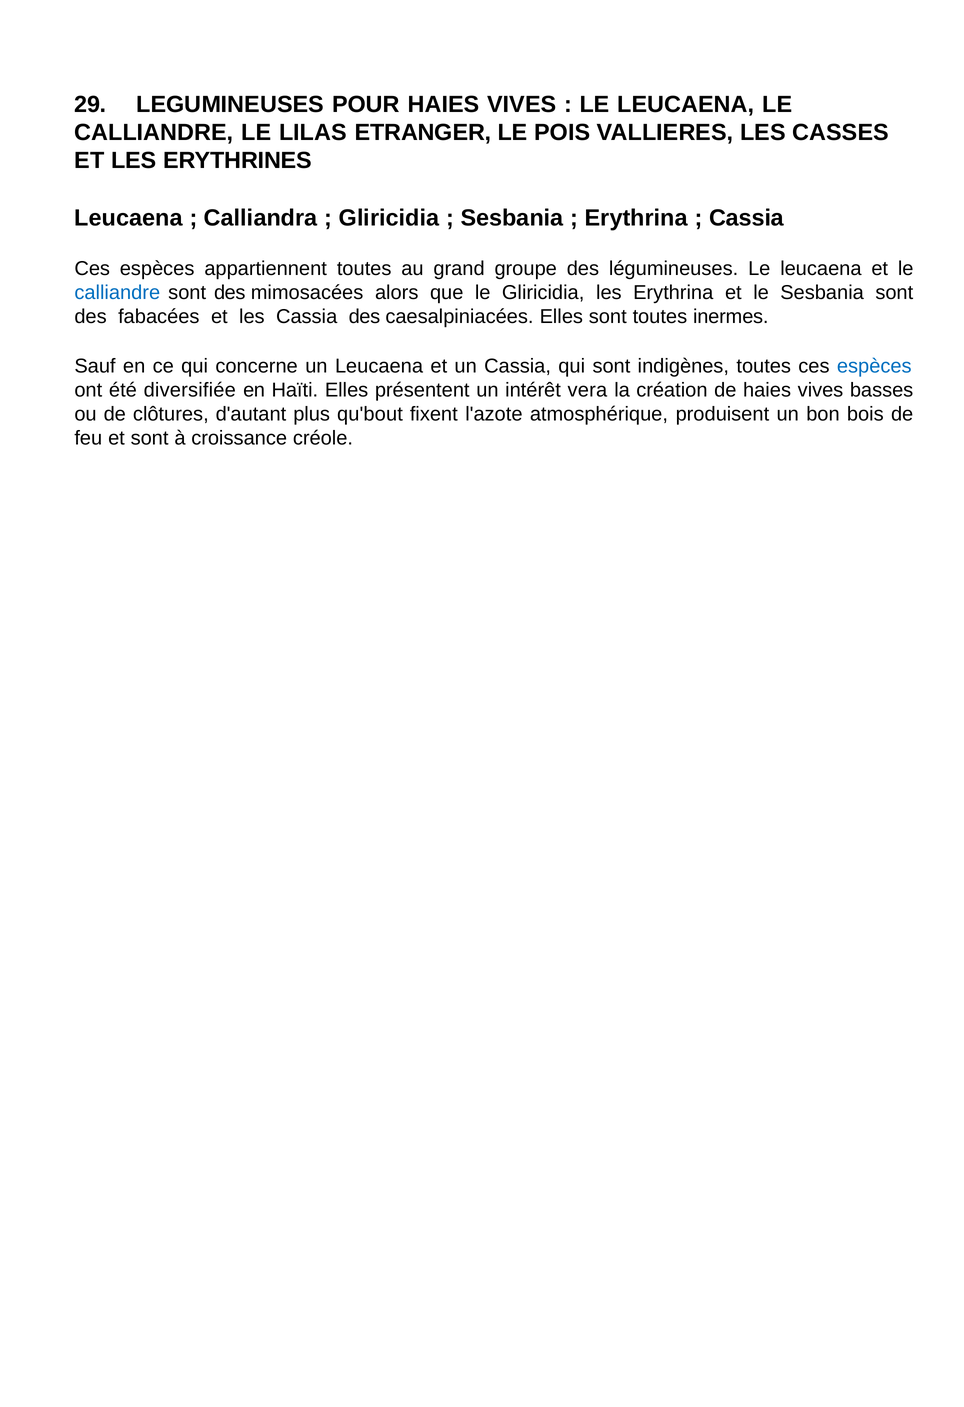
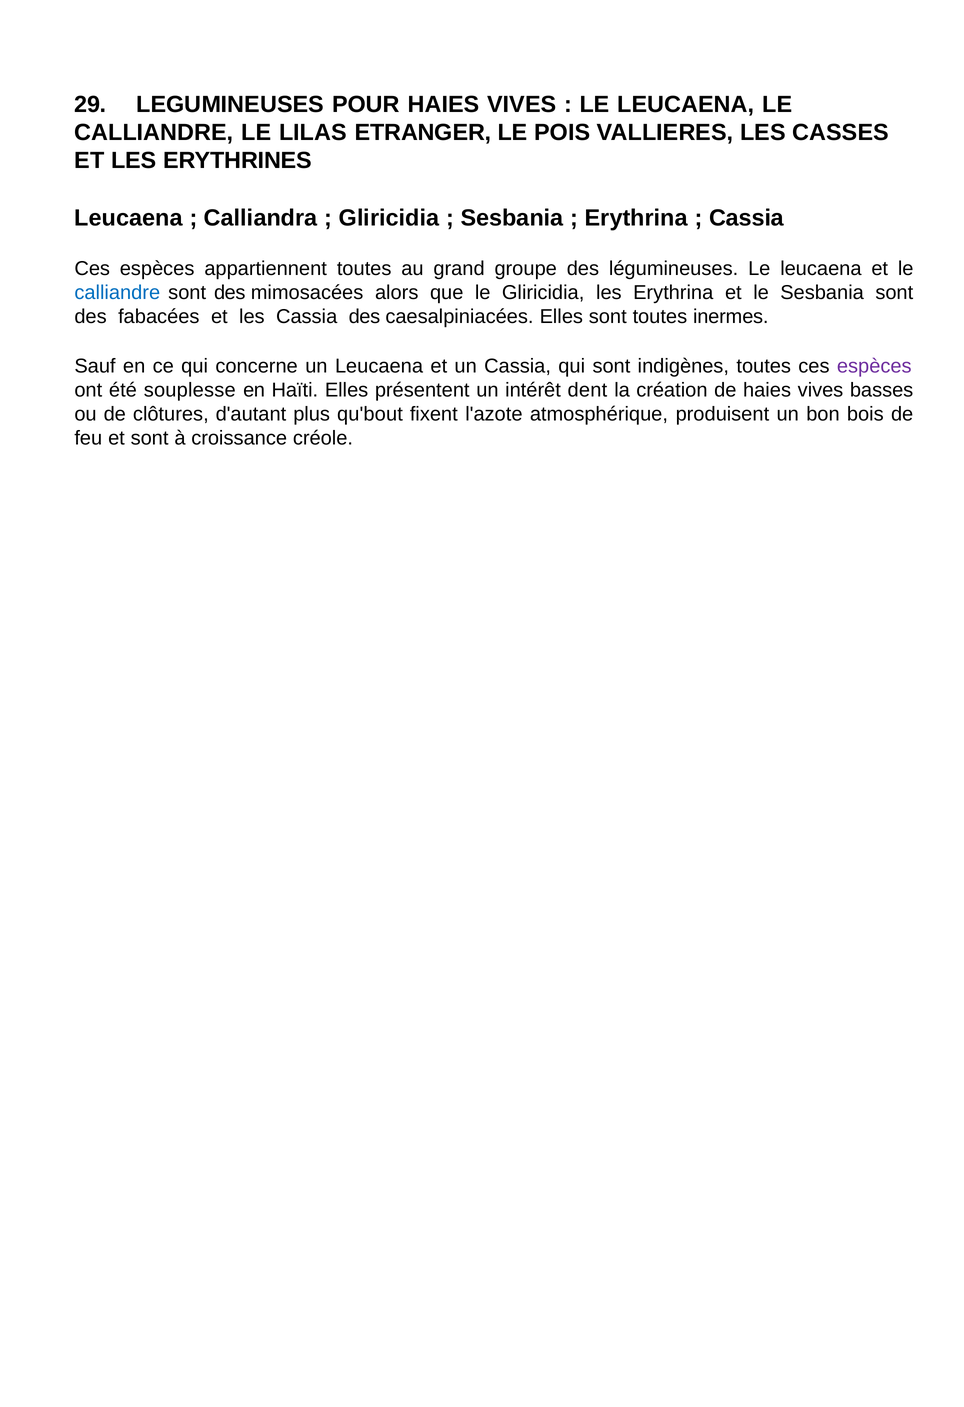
espèces colour: blue -> purple (874, 366)
diversifiée: diversifiée -> souplesse (190, 390)
vera: vera -> dent (587, 390)
